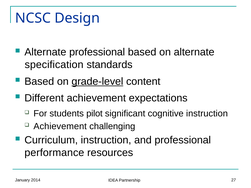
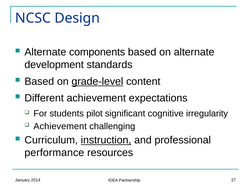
Alternate professional: professional -> components (97, 52)
specification: specification -> development (54, 65)
cognitive instruction: instruction -> irregularity (207, 114)
instruction underline: none -> present (106, 140)
